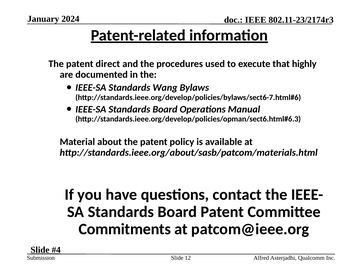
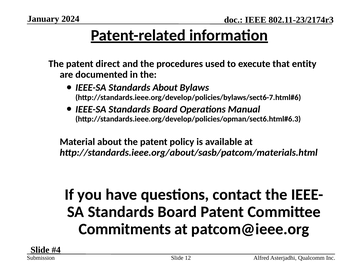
highly: highly -> entity (304, 64)
Standards Wang: Wang -> About (165, 88)
